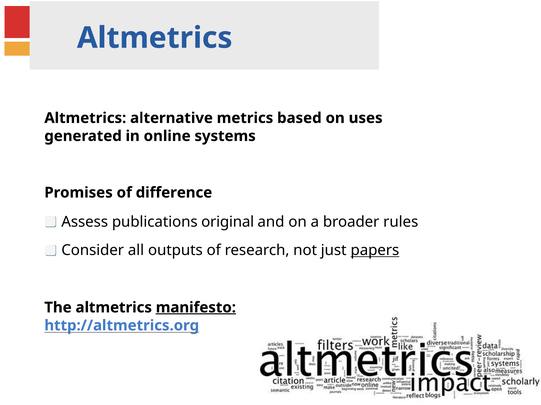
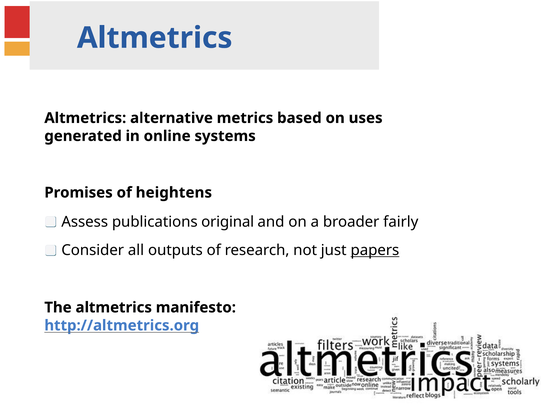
difference: difference -> heightens (174, 193)
rules: rules -> fairly (401, 222)
manifesto underline: present -> none (196, 308)
